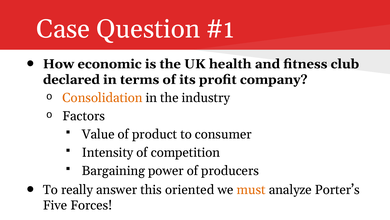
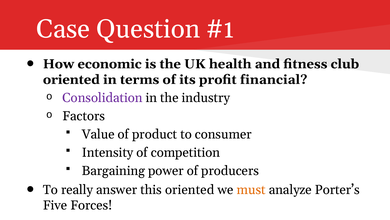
declared: declared -> oriented (71, 79)
company: company -> financial (274, 79)
Consolidation colour: orange -> purple (102, 98)
